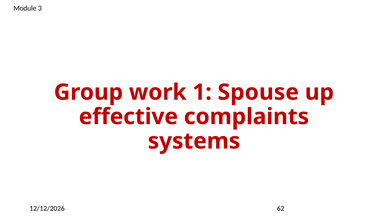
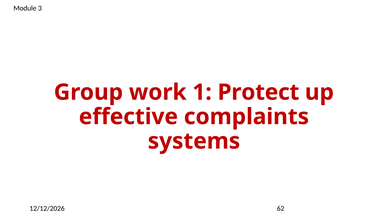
Spouse: Spouse -> Protect (258, 92)
